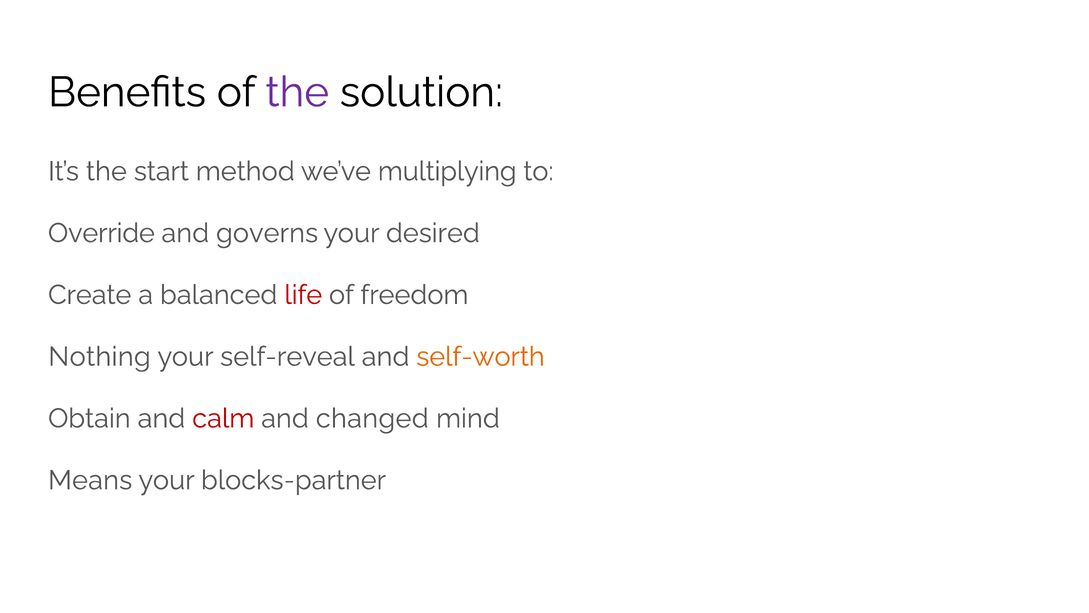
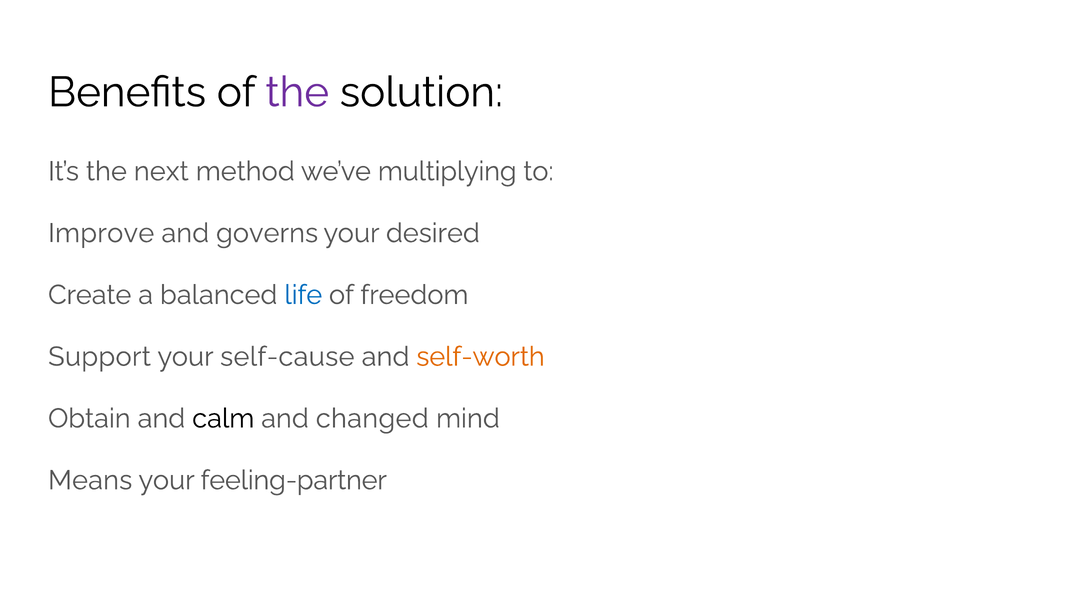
start: start -> next (161, 171)
Override: Override -> Improve (101, 233)
life colour: red -> blue (303, 295)
Nothing: Nothing -> Support (100, 356)
self-reveal: self-reveal -> self-cause (287, 356)
calm colour: red -> black (223, 418)
blocks-partner: blocks-partner -> feeling-partner (294, 480)
